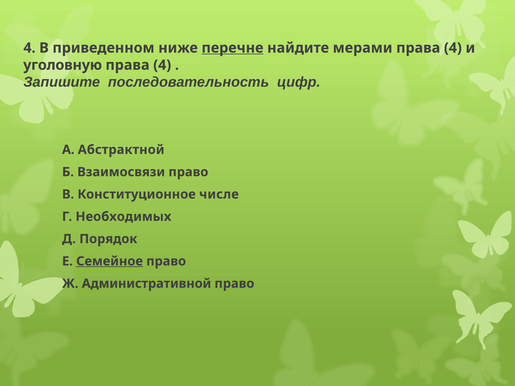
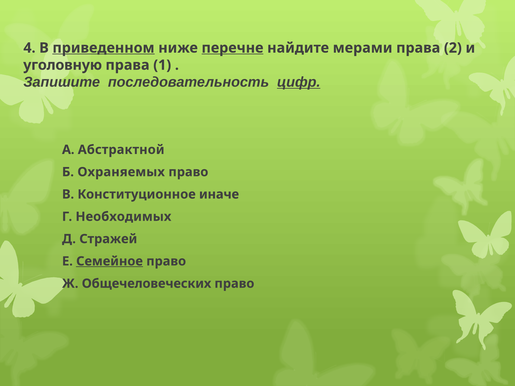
приведенном underline: none -> present (104, 48)
4: 4 -> 2 (453, 48)
4: 4 -> 1 (162, 65)
цифр underline: none -> present (299, 82)
Взаимосвязи: Взаимосвязи -> Охраняемых (121, 172)
числе: числе -> иначе (219, 194)
Порядок: Порядок -> Стражей (108, 239)
Административной: Административной -> Общечеловеческих (147, 284)
